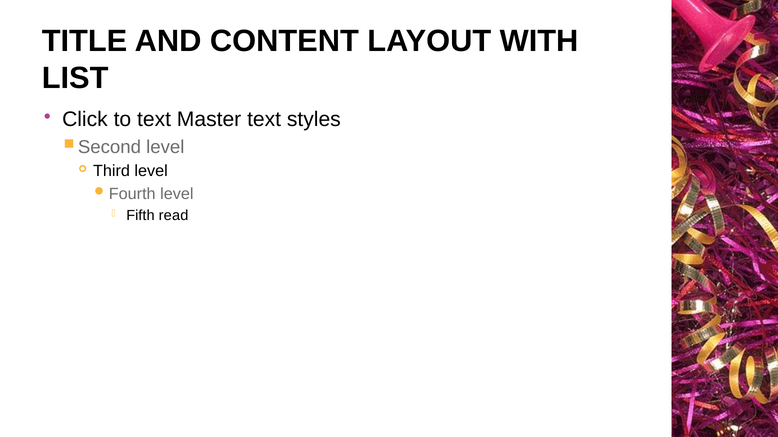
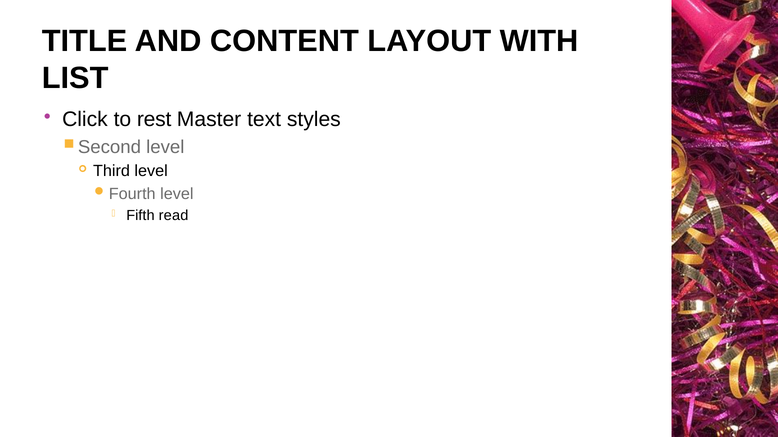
to text: text -> rest (154, 120)
